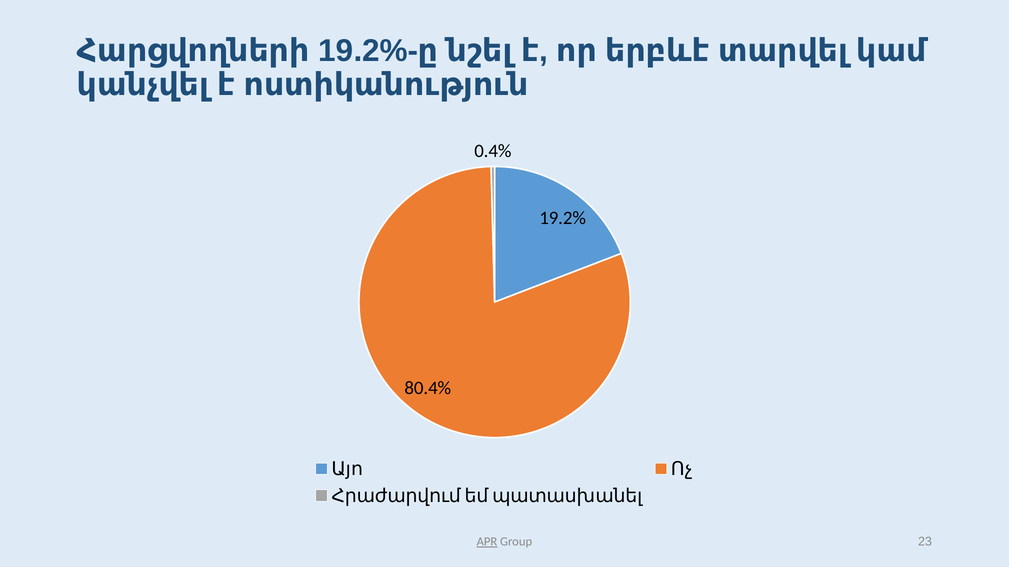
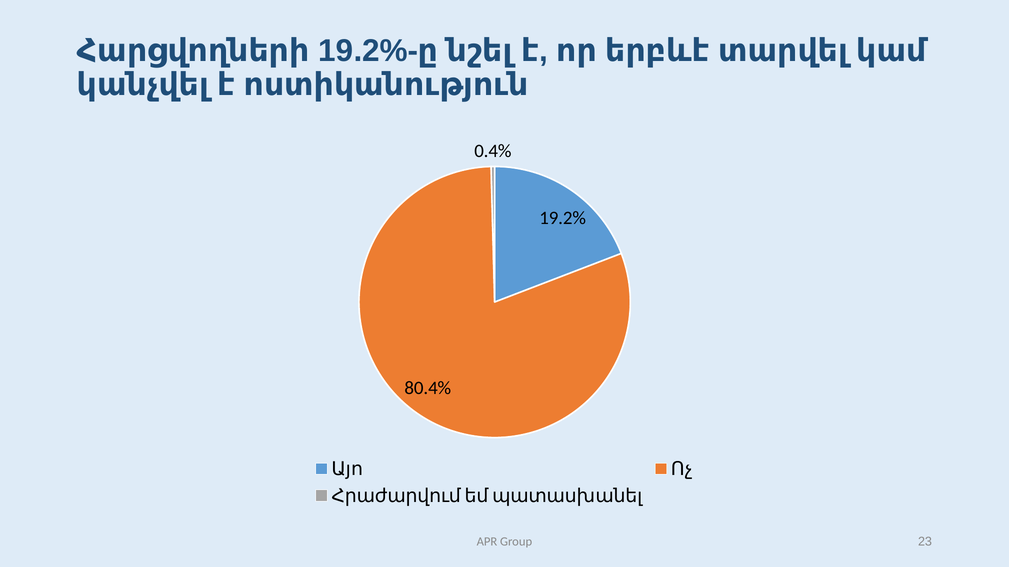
APR underline: present -> none (487, 542)
